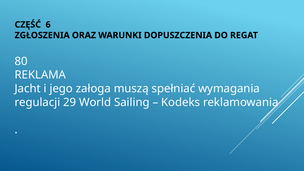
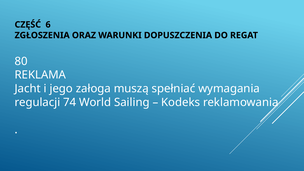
29: 29 -> 74 (70, 102)
